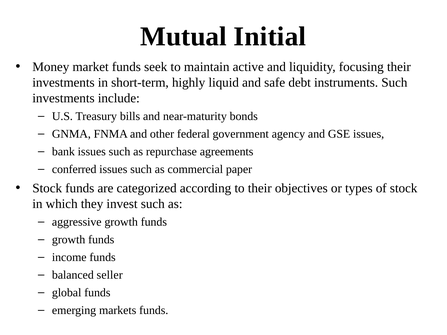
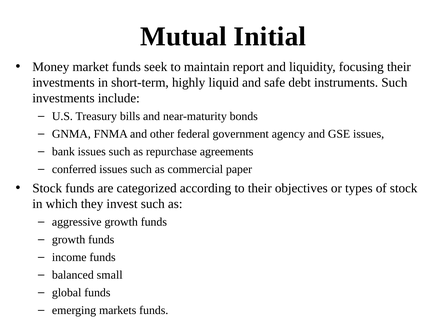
active: active -> report (248, 67)
seller: seller -> small (110, 275)
